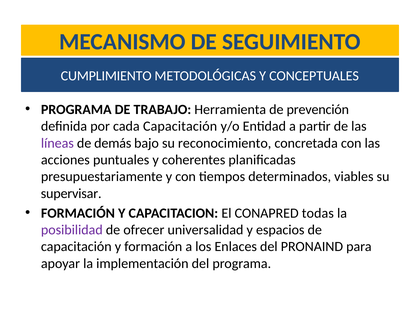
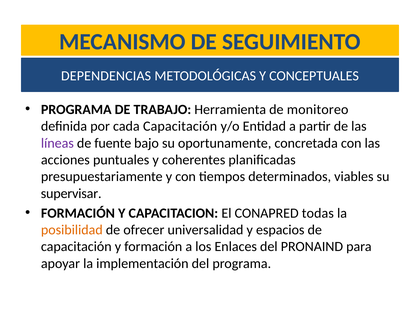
CUMPLIMIENTO: CUMPLIMIENTO -> DEPENDENCIAS (106, 76)
prevención: prevención -> monitoreo (318, 109)
demás: demás -> fuente (113, 143)
reconocimiento: reconocimiento -> oportunamente (225, 143)
posibilidad colour: purple -> orange (72, 230)
